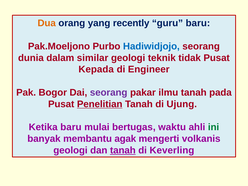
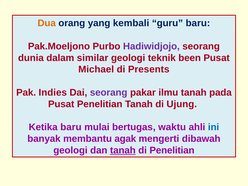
recently: recently -> kembali (131, 23)
Hadiwidjojo colour: blue -> purple (151, 46)
tidak: tidak -> been (190, 58)
Kepada: Kepada -> Michael (96, 69)
Engineer: Engineer -> Presents (149, 69)
Bogor: Bogor -> Indies (53, 93)
Penelitian underline: present -> none (100, 104)
ini colour: green -> blue (214, 127)
volkanis: volkanis -> dibawah (201, 139)
di Keverling: Keverling -> Penelitian (172, 150)
